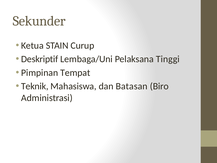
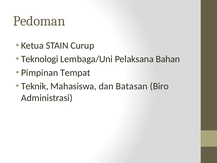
Sekunder: Sekunder -> Pedoman (39, 21)
Deskriptif: Deskriptif -> Teknologi (40, 59)
Tinggi: Tinggi -> Bahan (168, 59)
